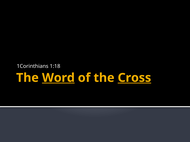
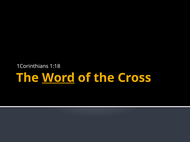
Cross underline: present -> none (134, 78)
